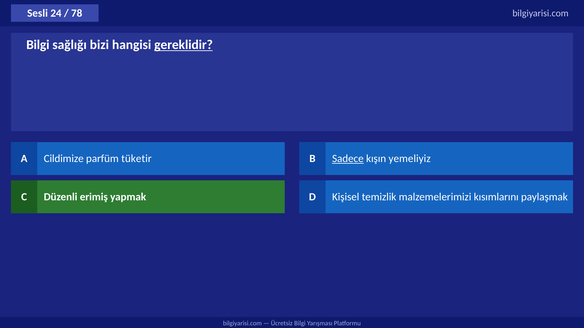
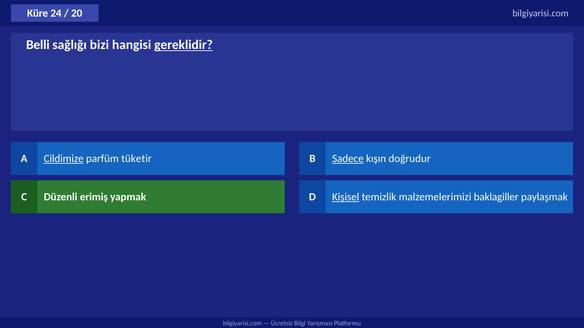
Sesli: Sesli -> Küre (38, 13)
78: 78 -> 20 (77, 13)
Bilgi: Bilgi -> Belli (38, 45)
Cildimize underline: none -> present (64, 159)
yemeliyiz: yemeliyiz -> doğrudur (410, 159)
Kişisel underline: none -> present (346, 197)
kısımlarını: kısımlarını -> baklagiller (496, 197)
